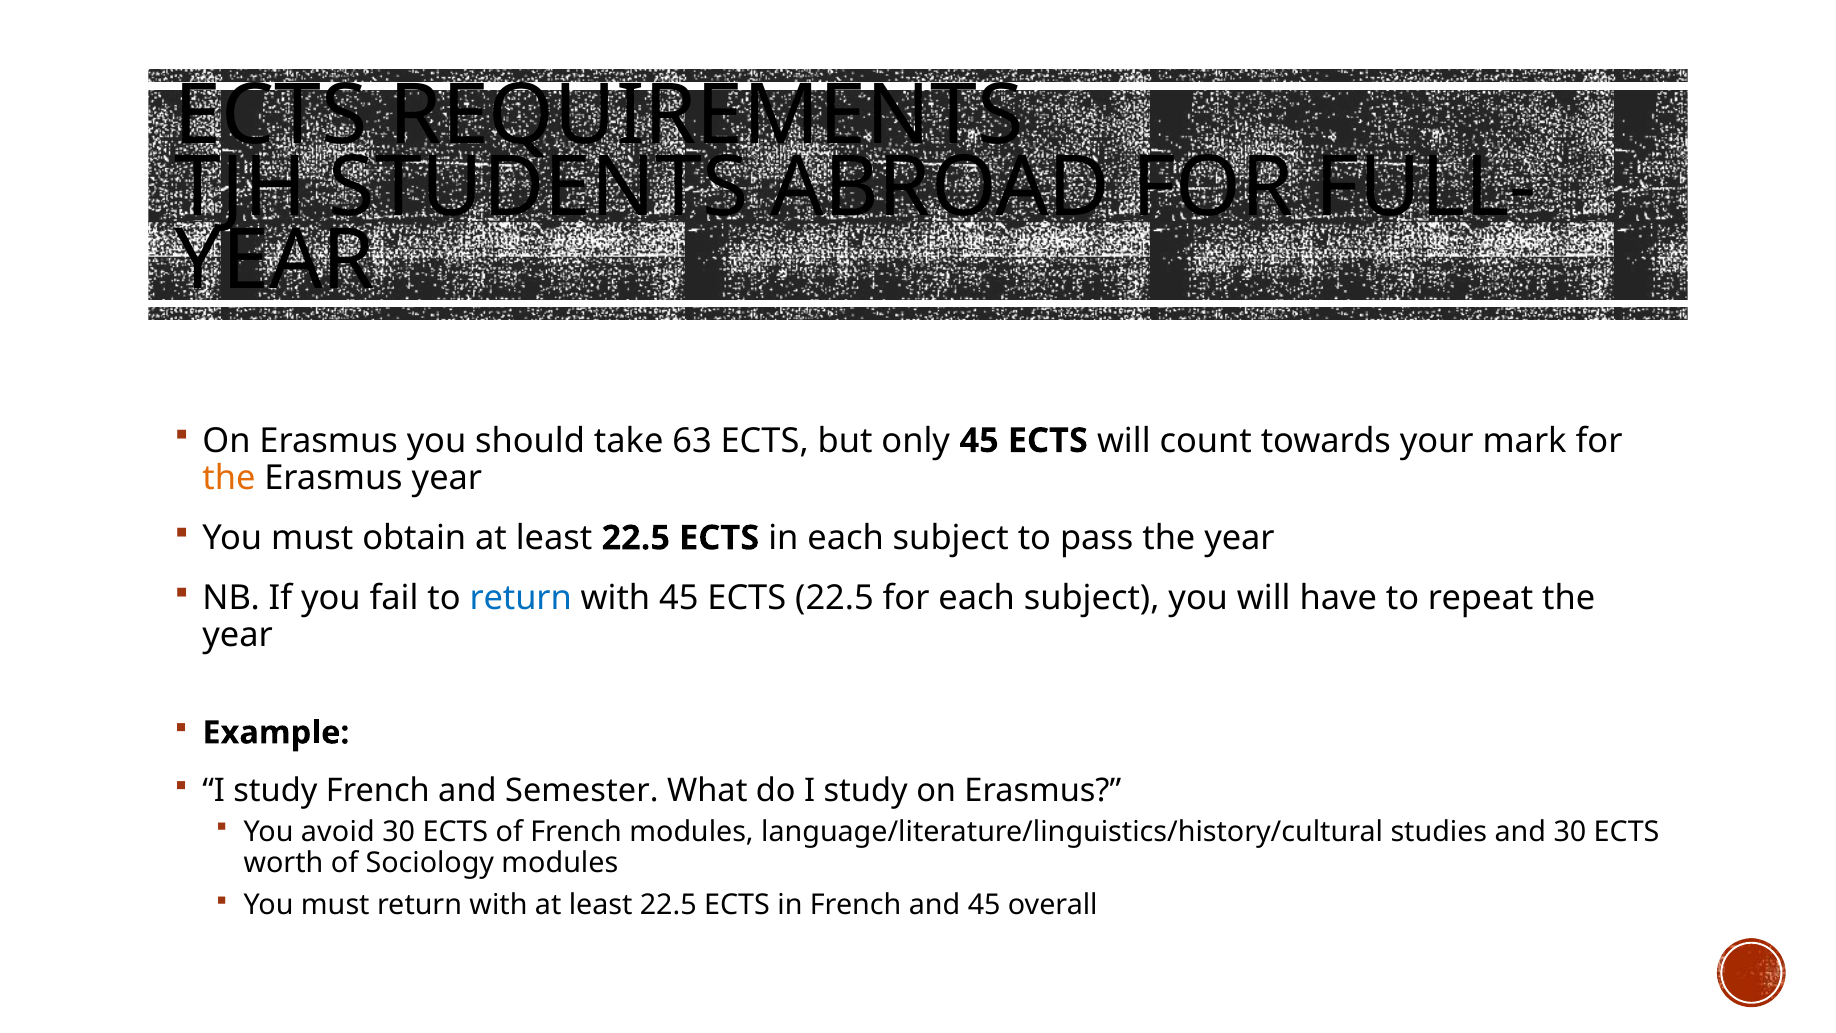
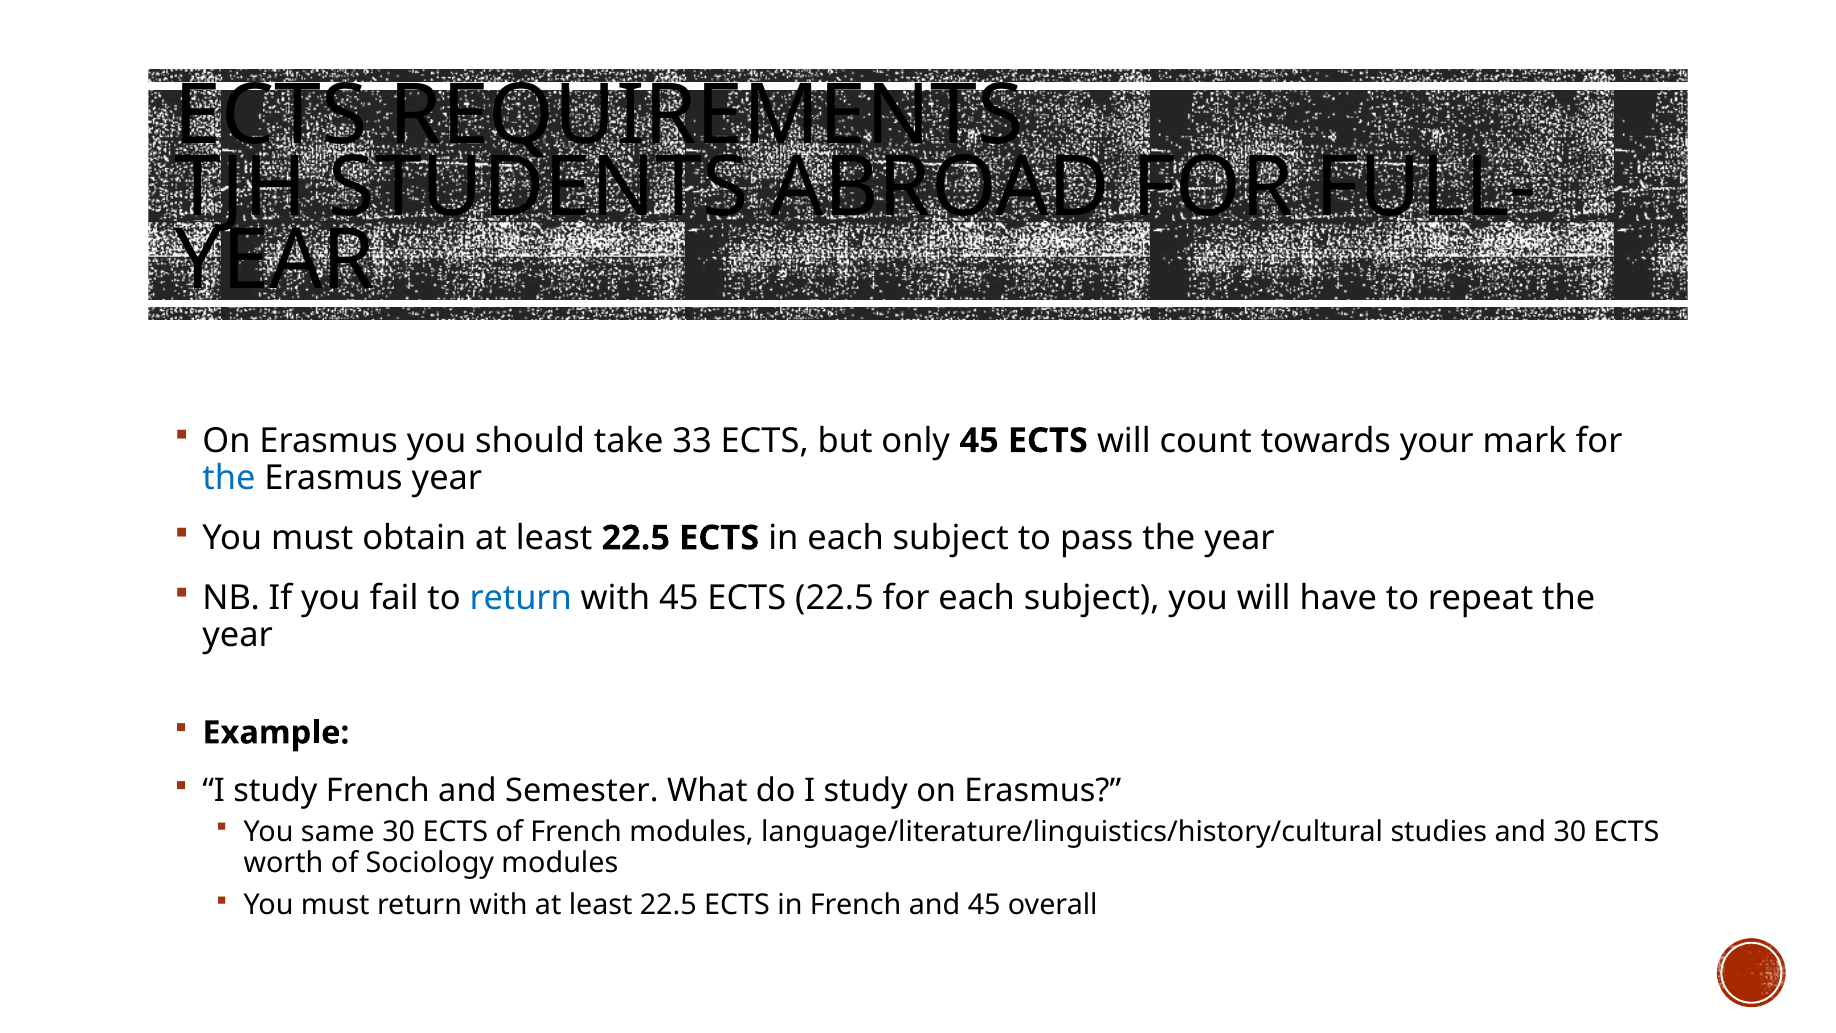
63: 63 -> 33 (692, 441)
the colour: orange -> blue (229, 478)
avoid: avoid -> same (338, 831)
